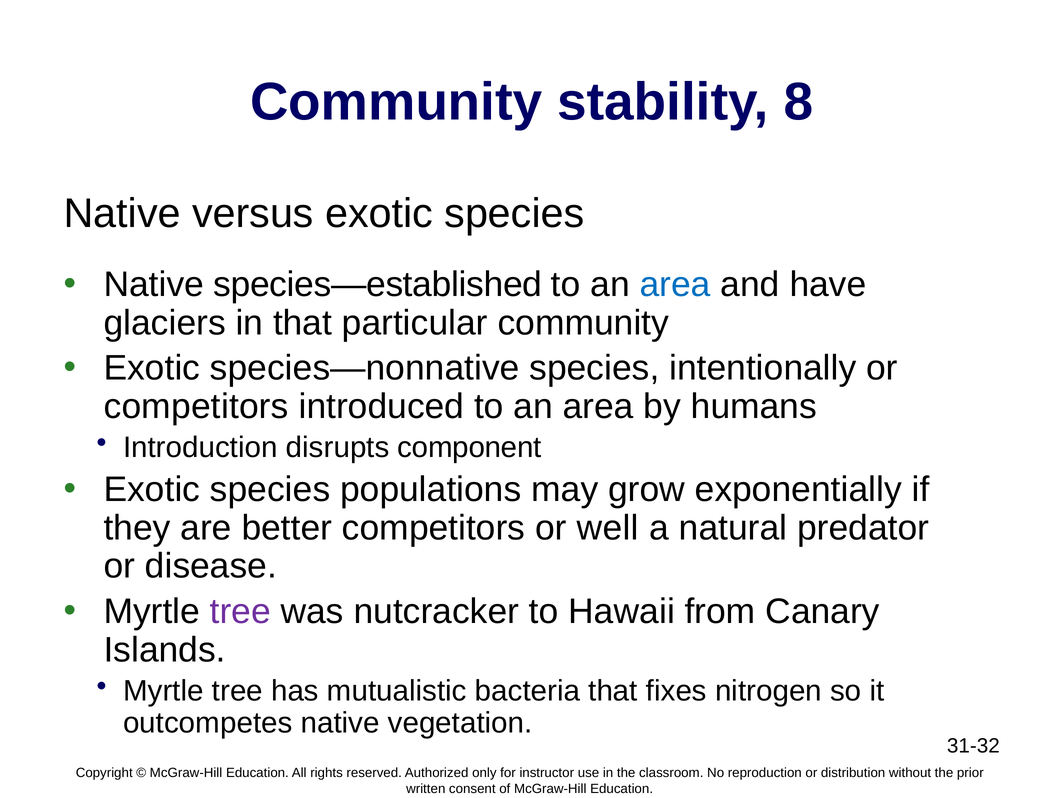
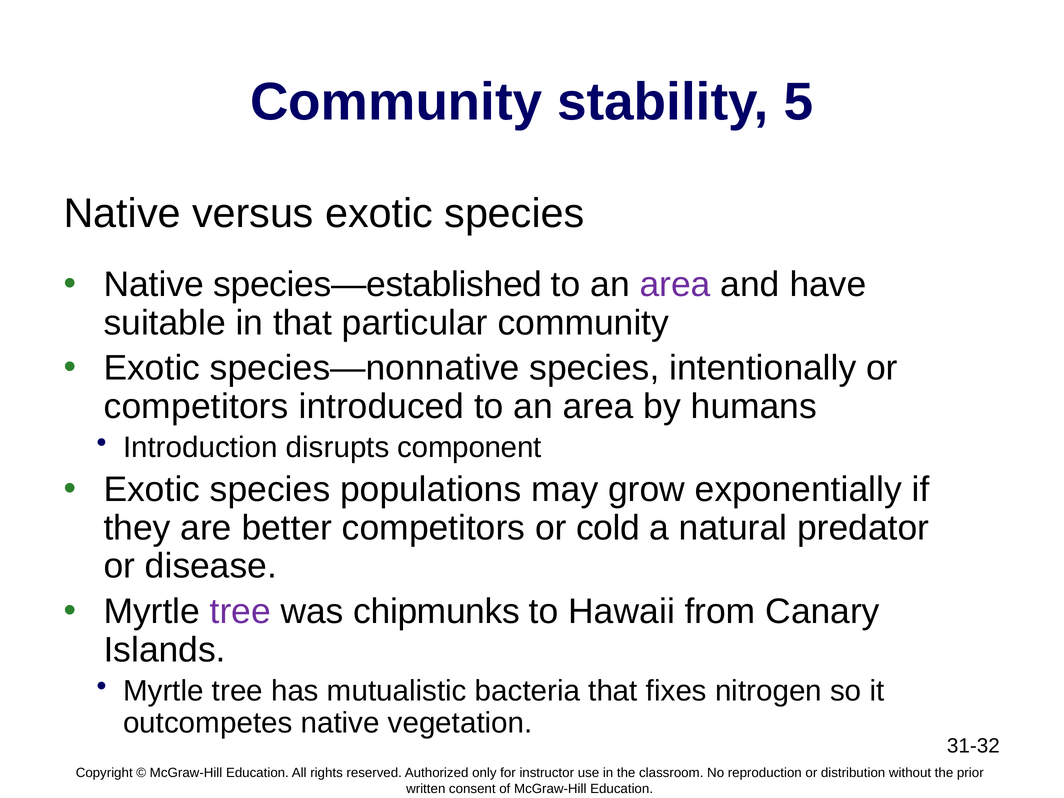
8: 8 -> 5 (798, 102)
area colour: blue -> purple (675, 285)
glaciers: glaciers -> suitable (165, 323)
well: well -> cold (608, 528)
nutcracker: nutcracker -> chipmunks (437, 612)
